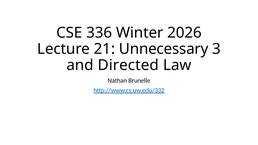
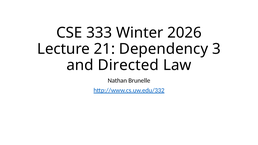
336: 336 -> 333 (99, 33)
Unnecessary: Unnecessary -> Dependency (164, 49)
